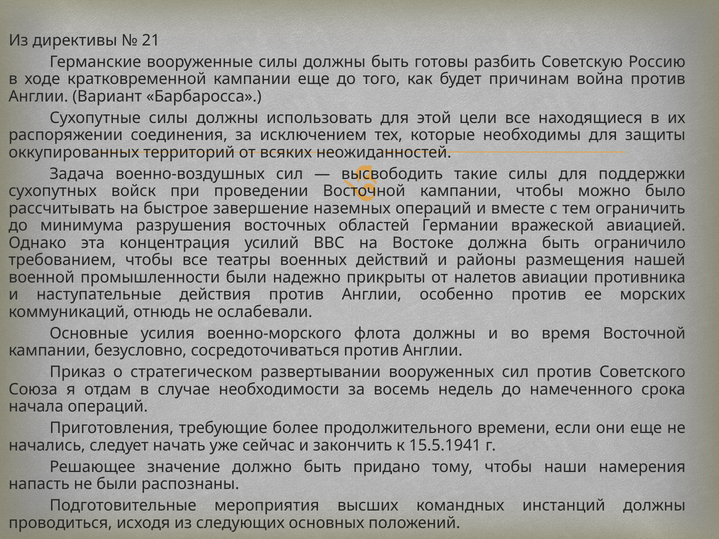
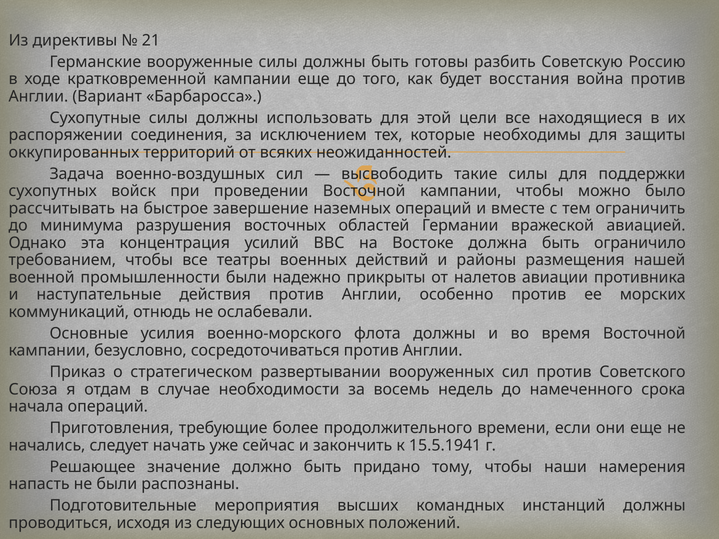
причинам: причинам -> восстания (529, 79)
